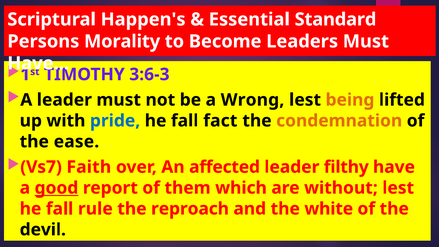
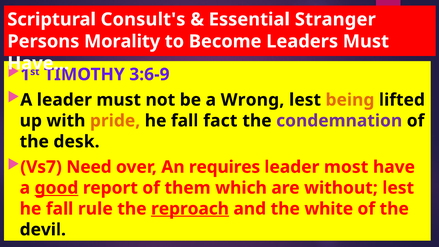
Happen's: Happen's -> Consult's (143, 19)
Standard: Standard -> Stranger (335, 19)
3:6-3: 3:6-3 -> 3:6-9 (149, 74)
pride colour: blue -> orange (115, 121)
condemnation colour: orange -> purple (339, 121)
ease: ease -> desk (76, 142)
Faith: Faith -> Need (89, 167)
affected: affected -> requires (225, 167)
filthy: filthy -> most (346, 167)
reproach underline: none -> present (190, 209)
